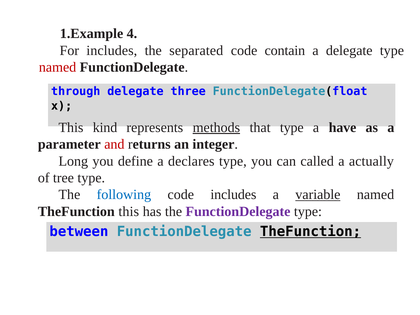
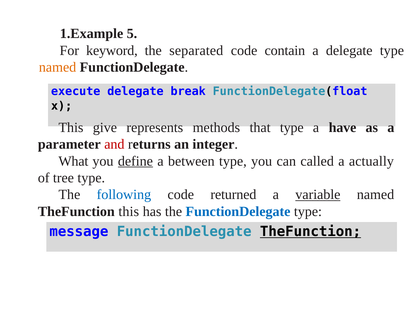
4: 4 -> 5 (132, 34)
For includes: includes -> keyword (112, 51)
named colour: red -> orange (58, 67)
through: through -> execute (76, 91)
three: three -> break (188, 91)
kind: kind -> give (105, 127)
methods underline: present -> none (216, 127)
Long: Long -> What (73, 161)
define underline: none -> present (135, 161)
declares: declares -> between (191, 161)
code includes: includes -> returned (233, 195)
FunctionDelegate colour: purple -> blue (238, 211)
between: between -> message (79, 232)
